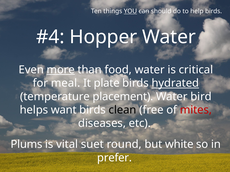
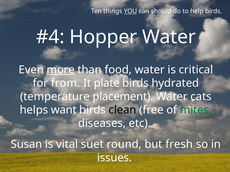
meal: meal -> from (66, 83)
hydrated underline: present -> none (175, 83)
bird: bird -> cats (201, 97)
mites colour: red -> green (196, 110)
Plums: Plums -> Susan (27, 145)
white: white -> fresh (179, 145)
prefer: prefer -> issues (115, 158)
